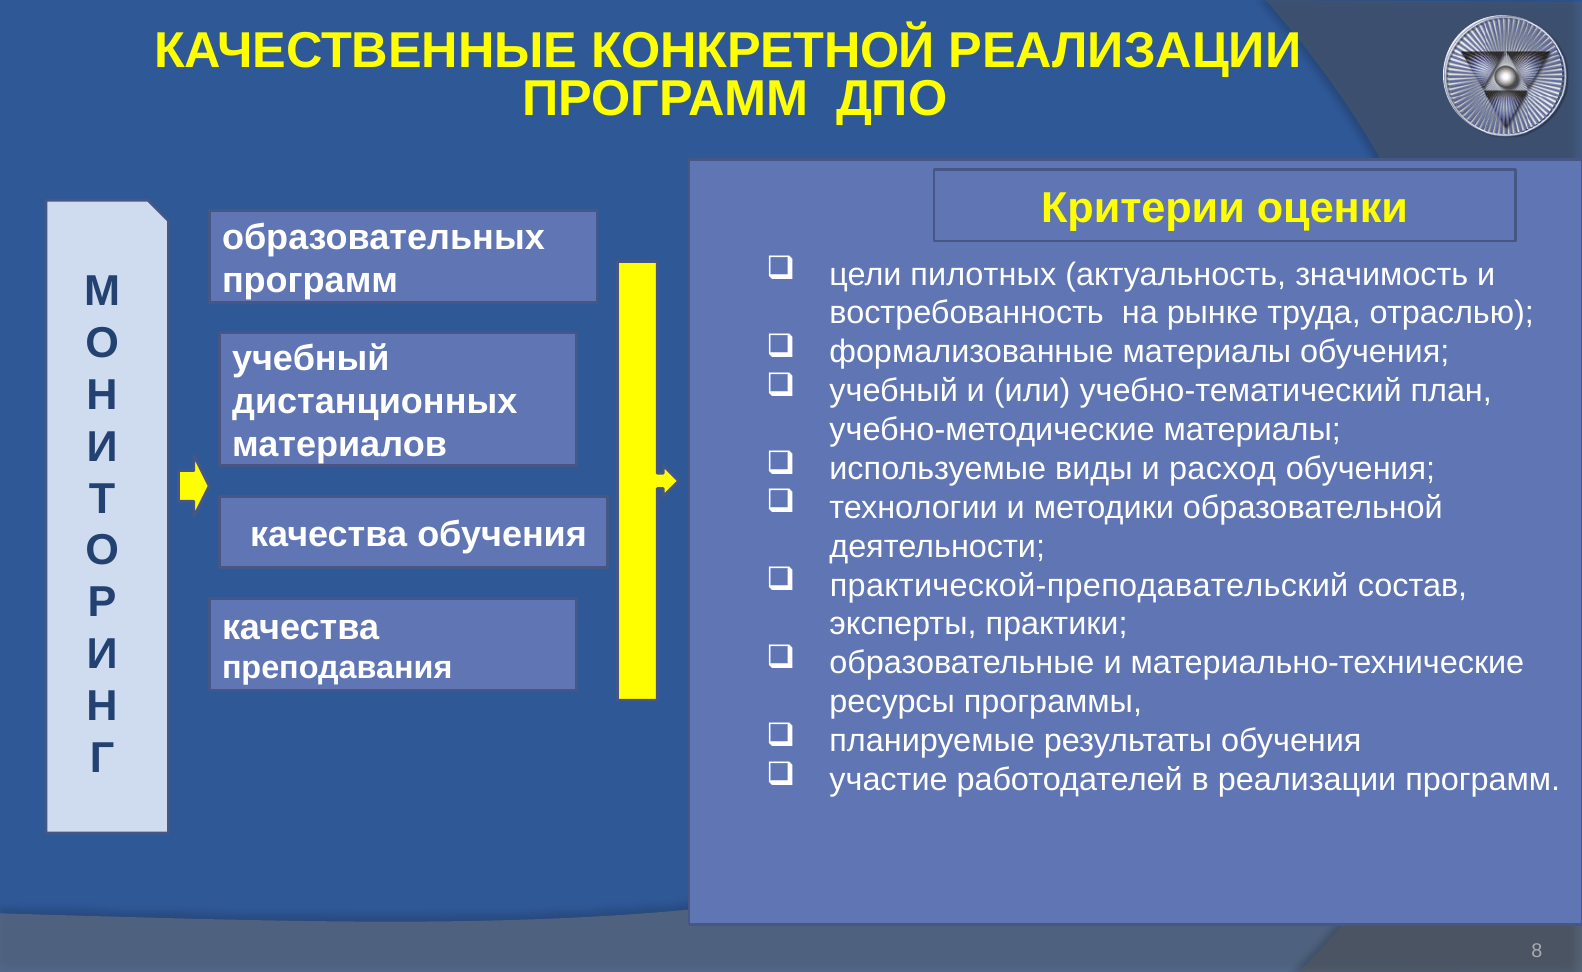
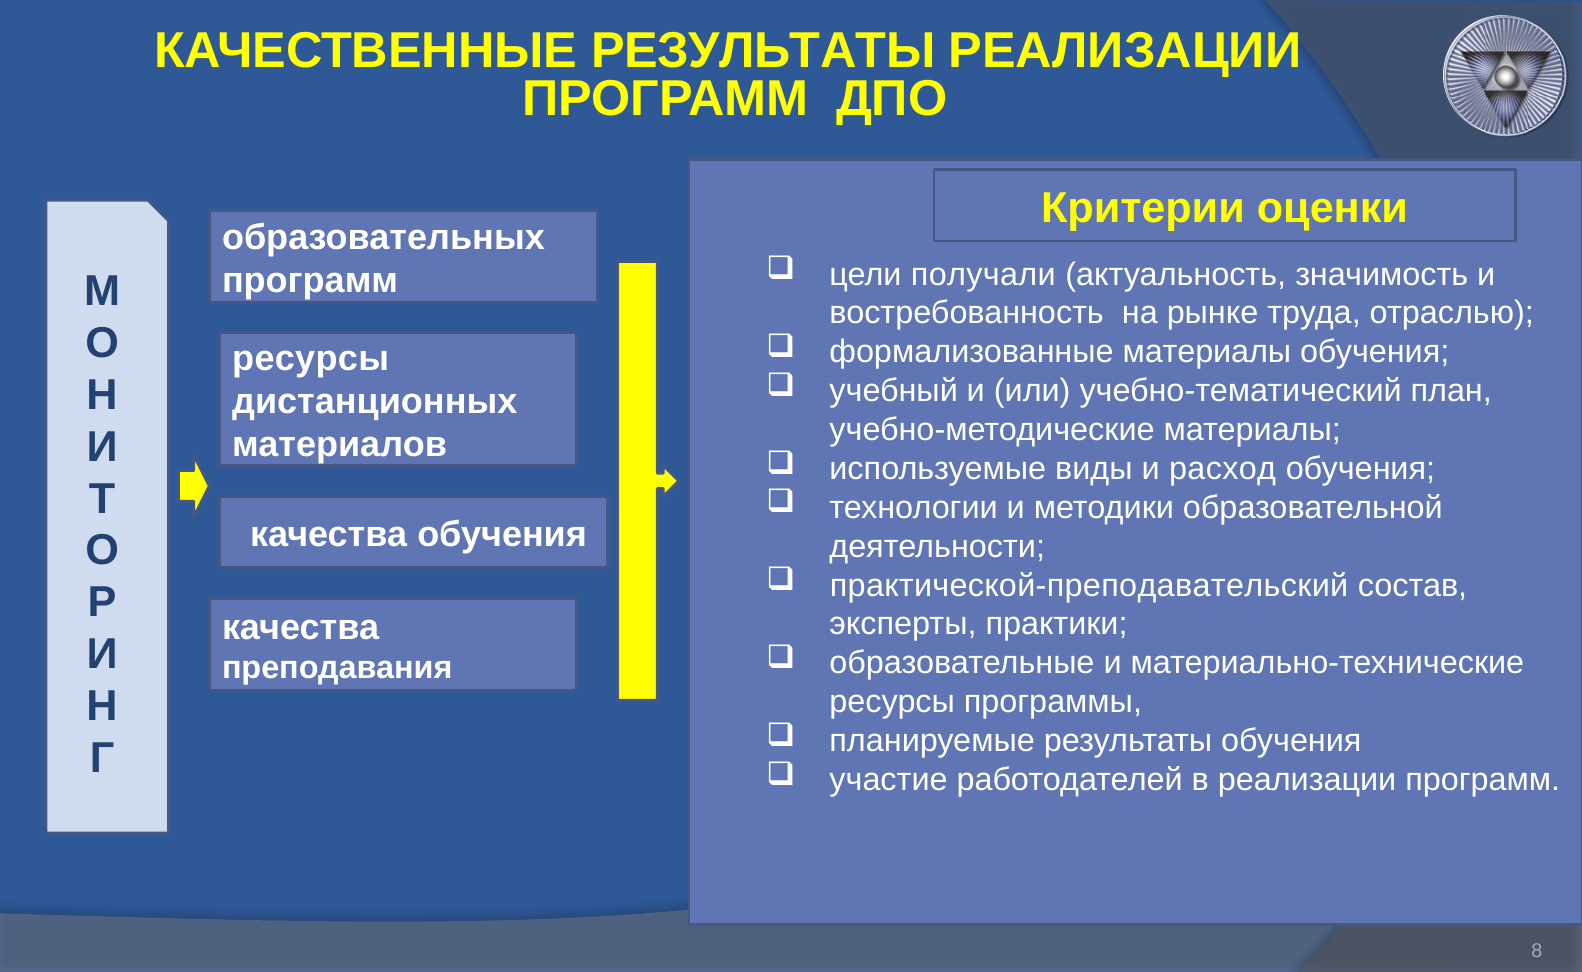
КАЧЕСТВЕННЫЕ КОНКРЕТНОЙ: КОНКРЕТНОЙ -> РЕЗУЛЬТАТЫ (763, 50)
пилотных: пилотных -> получали (983, 274)
учебный: учебный -> ресурсы (311, 358)
